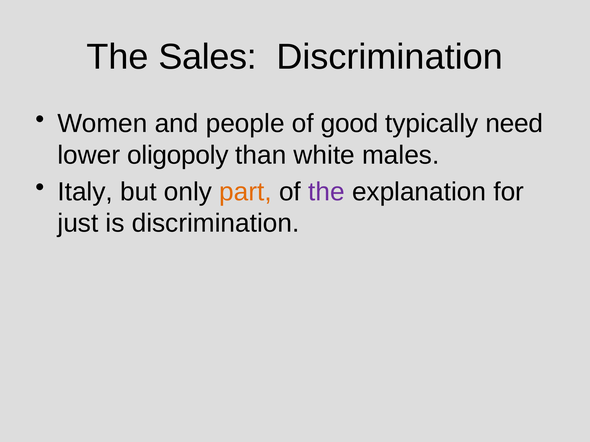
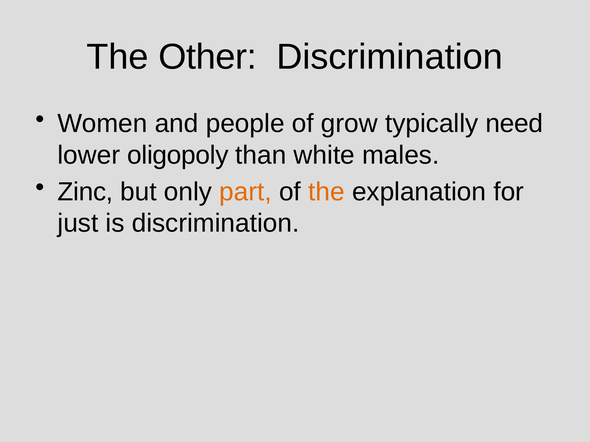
Sales: Sales -> Other (208, 57)
good: good -> grow (349, 124)
Italy: Italy -> Zinc (85, 192)
the colour: purple -> orange (326, 192)
